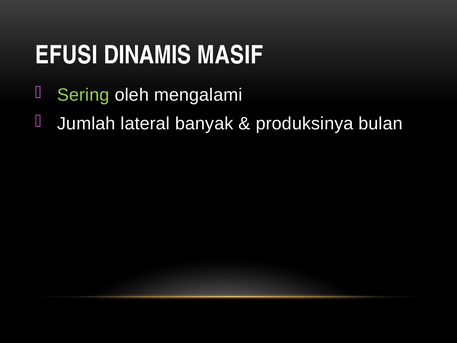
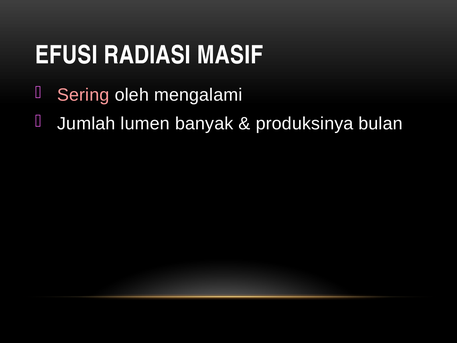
DINAMIS: DINAMIS -> RADIASI (147, 55)
Sering colour: light green -> pink (83, 95)
lateral: lateral -> lumen (145, 124)
